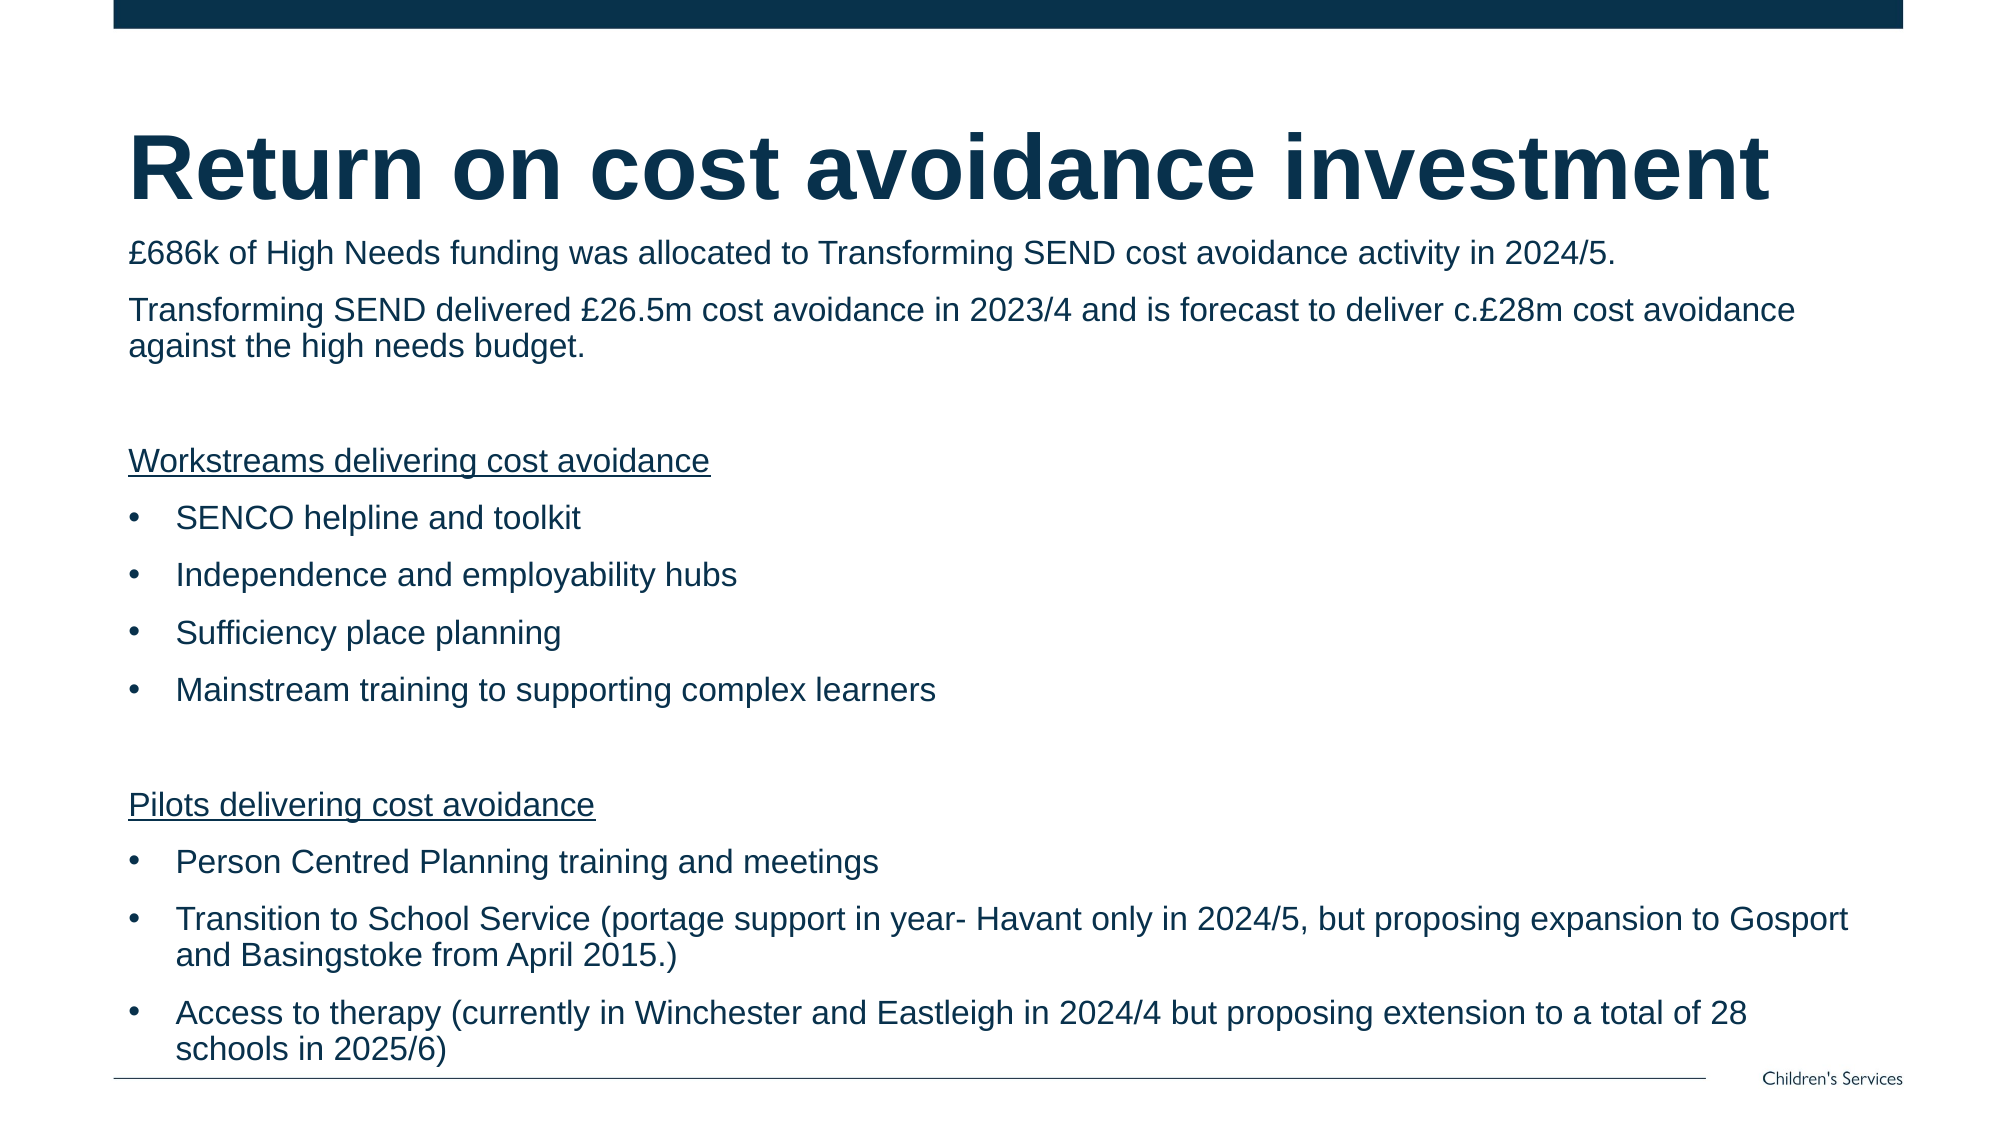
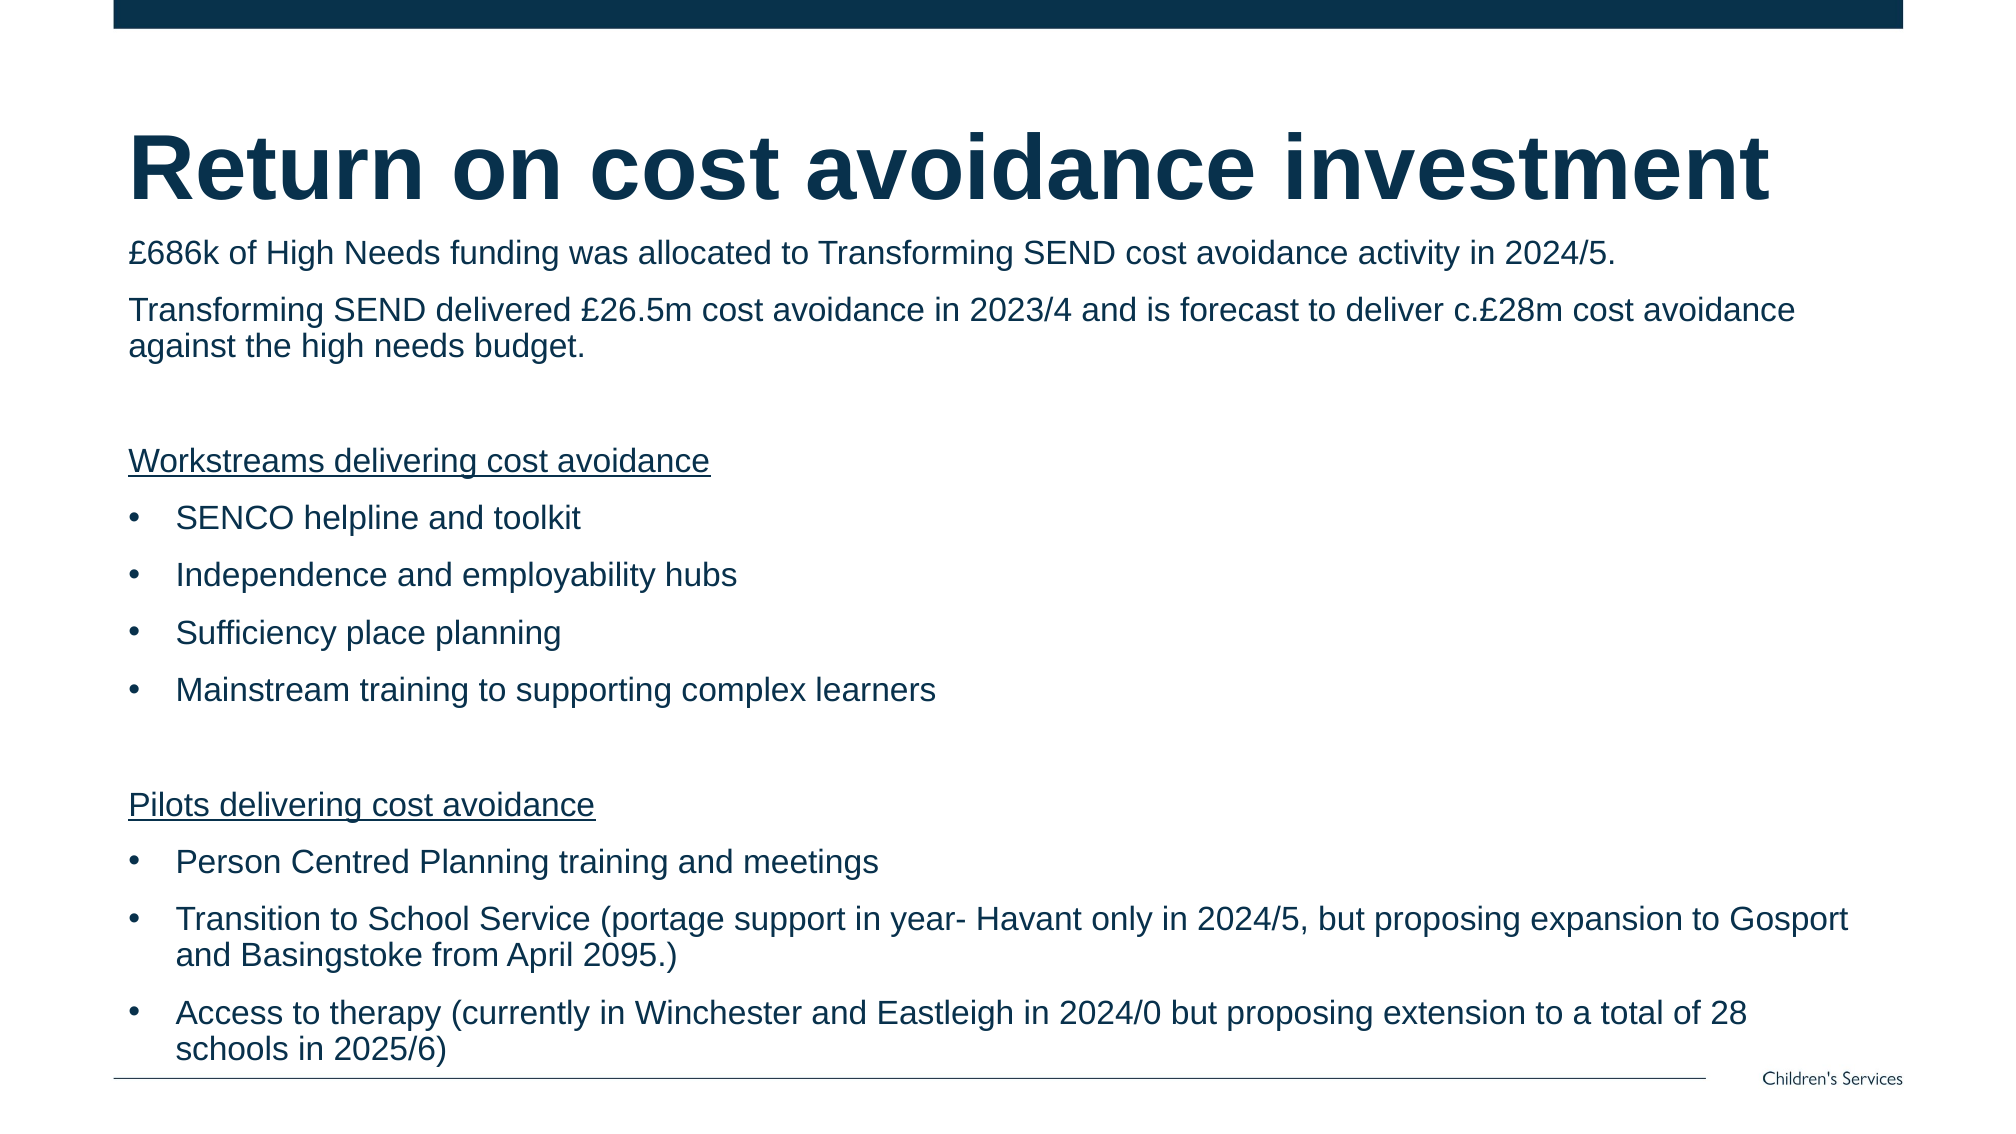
2015: 2015 -> 2095 (630, 956)
2024/4: 2024/4 -> 2024/0 (1110, 1013)
